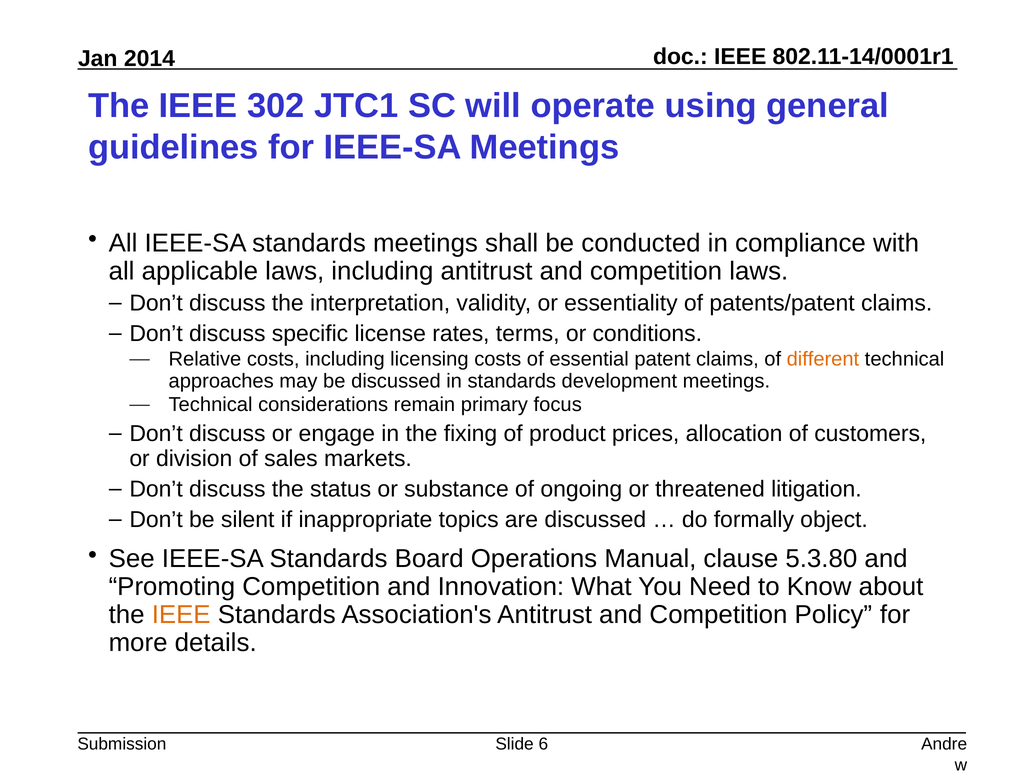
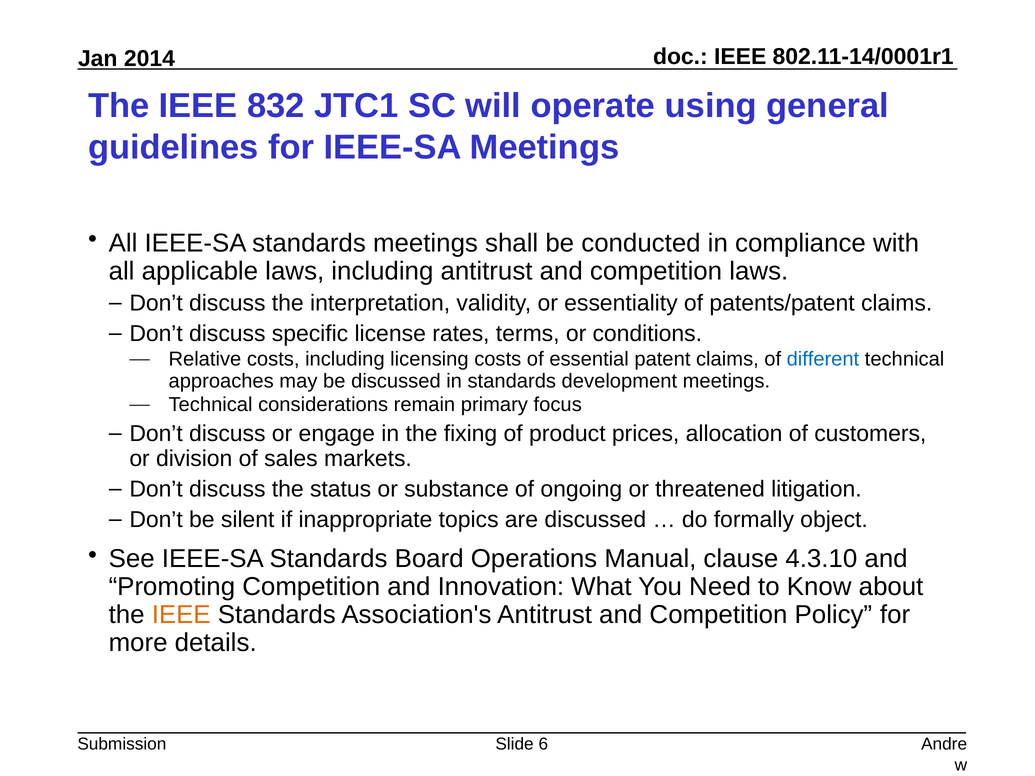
302: 302 -> 832 (276, 106)
different colour: orange -> blue (823, 359)
5.3.80: 5.3.80 -> 4.3.10 (821, 559)
